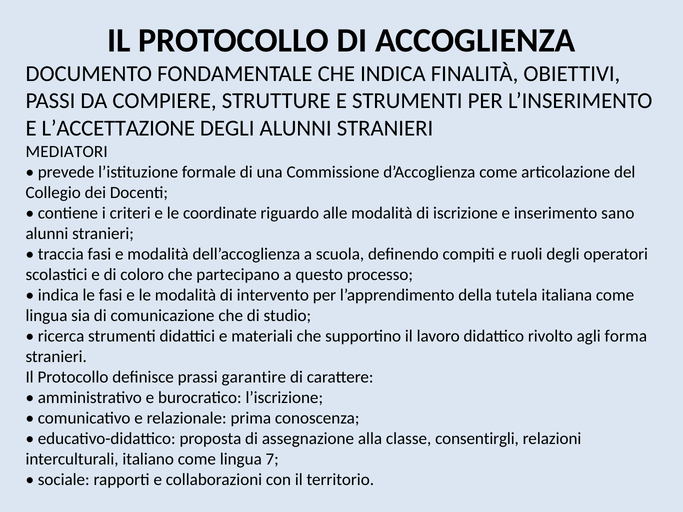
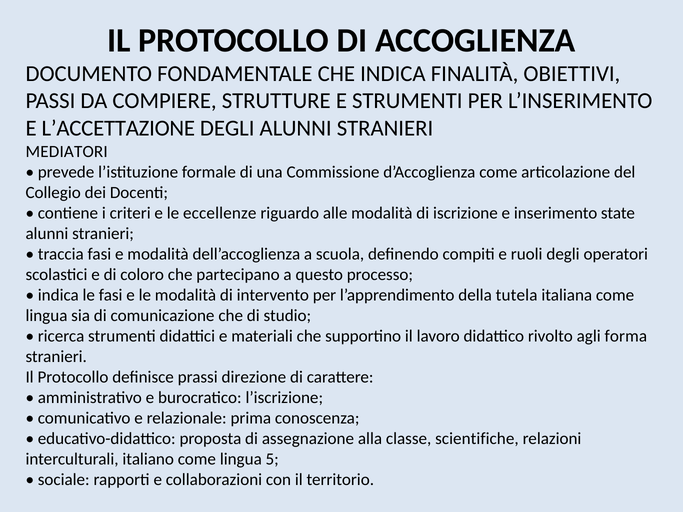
coordinate: coordinate -> eccellenze (220, 213)
sano: sano -> state (618, 213)
garantire: garantire -> direzione (254, 377)
consentirgli: consentirgli -> scientifiche (477, 439)
7: 7 -> 5 (272, 459)
